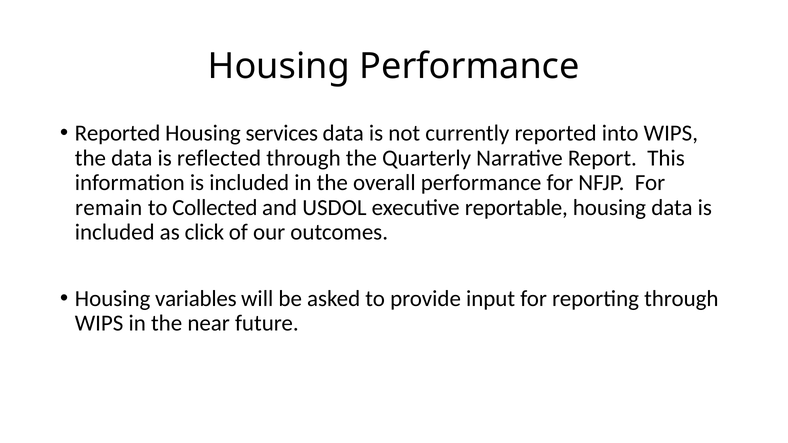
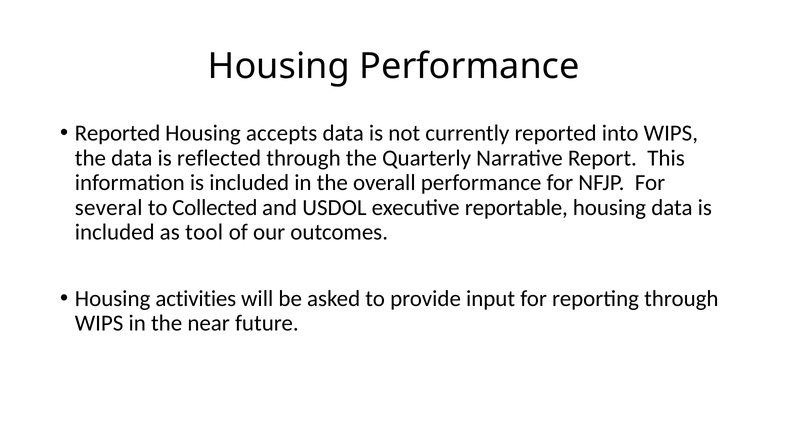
services: services -> accepts (282, 133)
remain: remain -> several (109, 208)
click: click -> tool (204, 233)
variables: variables -> activities (196, 299)
